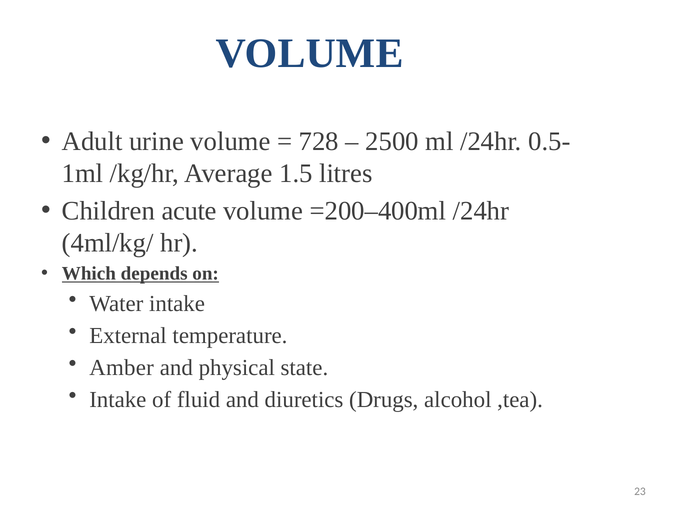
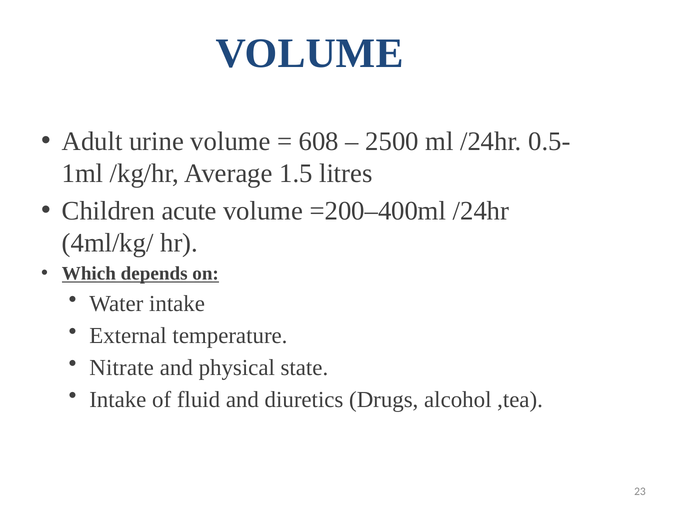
728: 728 -> 608 (319, 142)
Amber: Amber -> Nitrate (122, 368)
